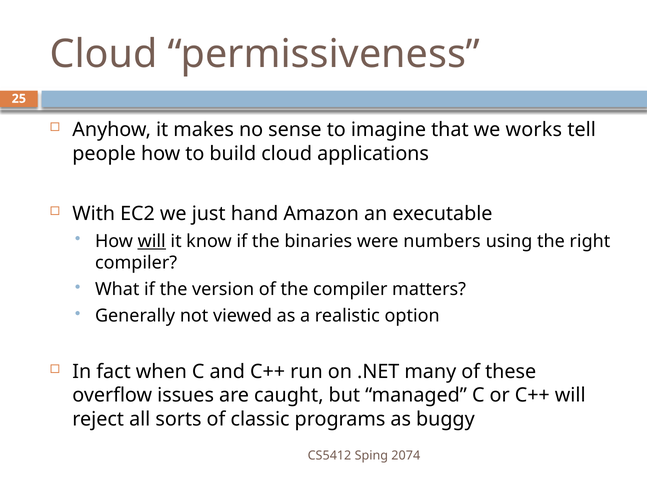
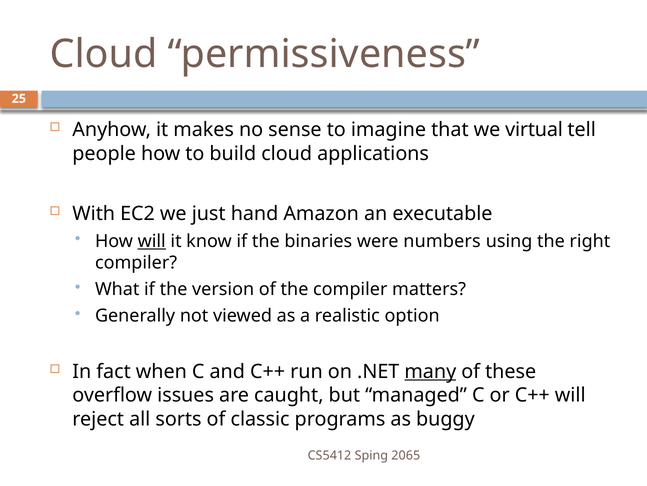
works: works -> virtual (534, 130)
many underline: none -> present (430, 371)
2074: 2074 -> 2065 (406, 455)
